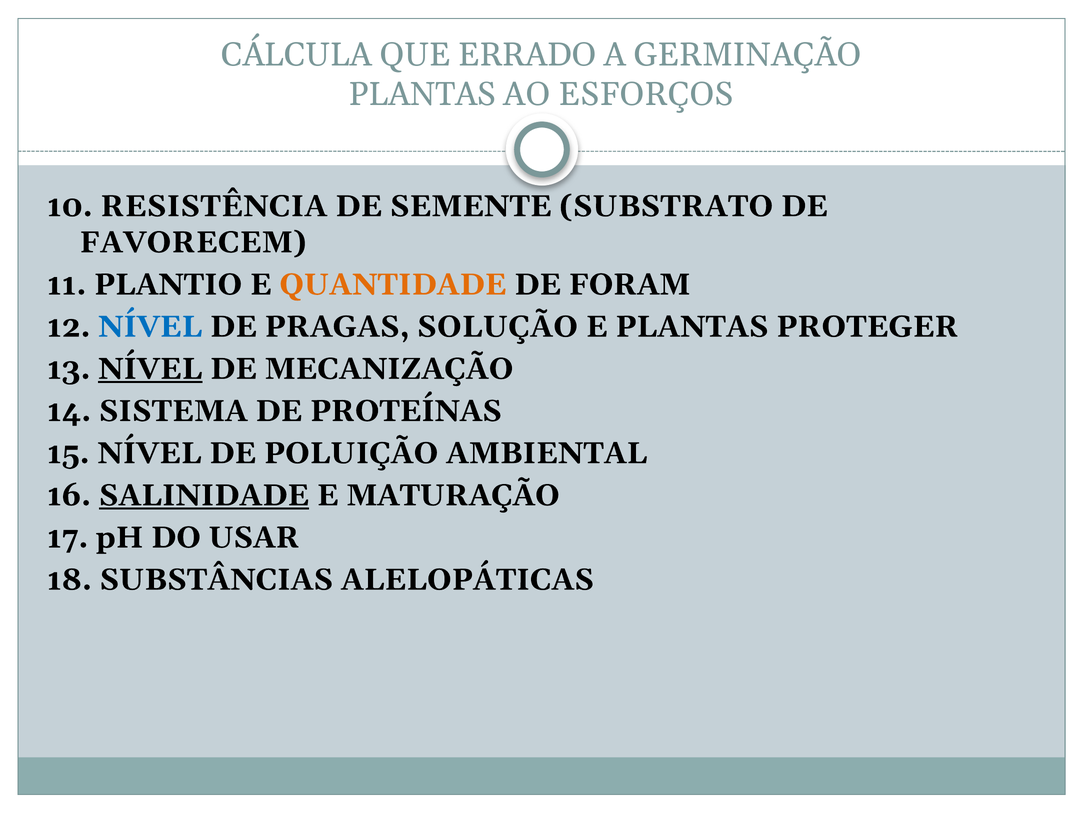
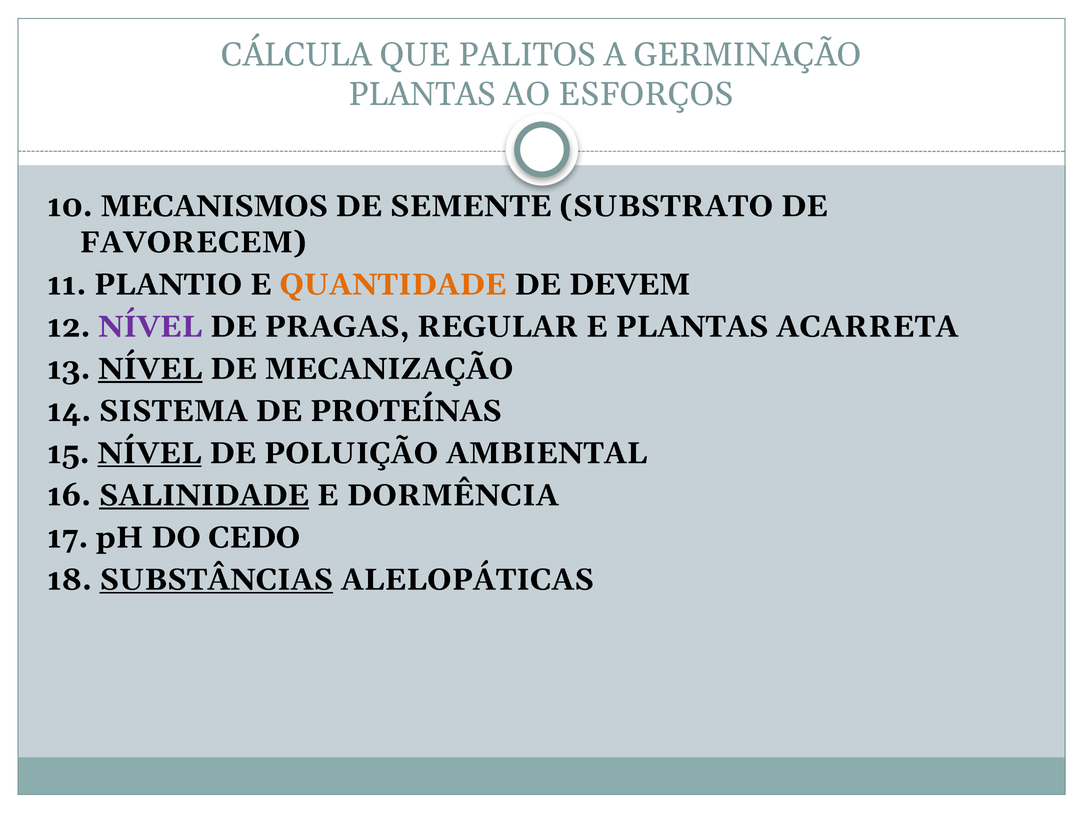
ERRADO: ERRADO -> PALITOS (527, 55)
RESISTÊNCIA: RESISTÊNCIA -> MECANISMOS (214, 206)
FORAM: FORAM -> DEVEM (629, 285)
NÍVEL colour: blue -> purple (150, 327)
SOLUÇÃO: SOLUÇÃO -> REGULAR (498, 327)
PROTEGER: PROTEGER -> ACARRETA (867, 327)
NÍVEL underline: none -> present (149, 453)
MATURAÇÃO: MATURAÇÃO -> DORMÊNCIA (453, 495)
USAR: USAR -> CEDO (254, 538)
SUBSTÂNCIAS underline: none -> present (216, 580)
